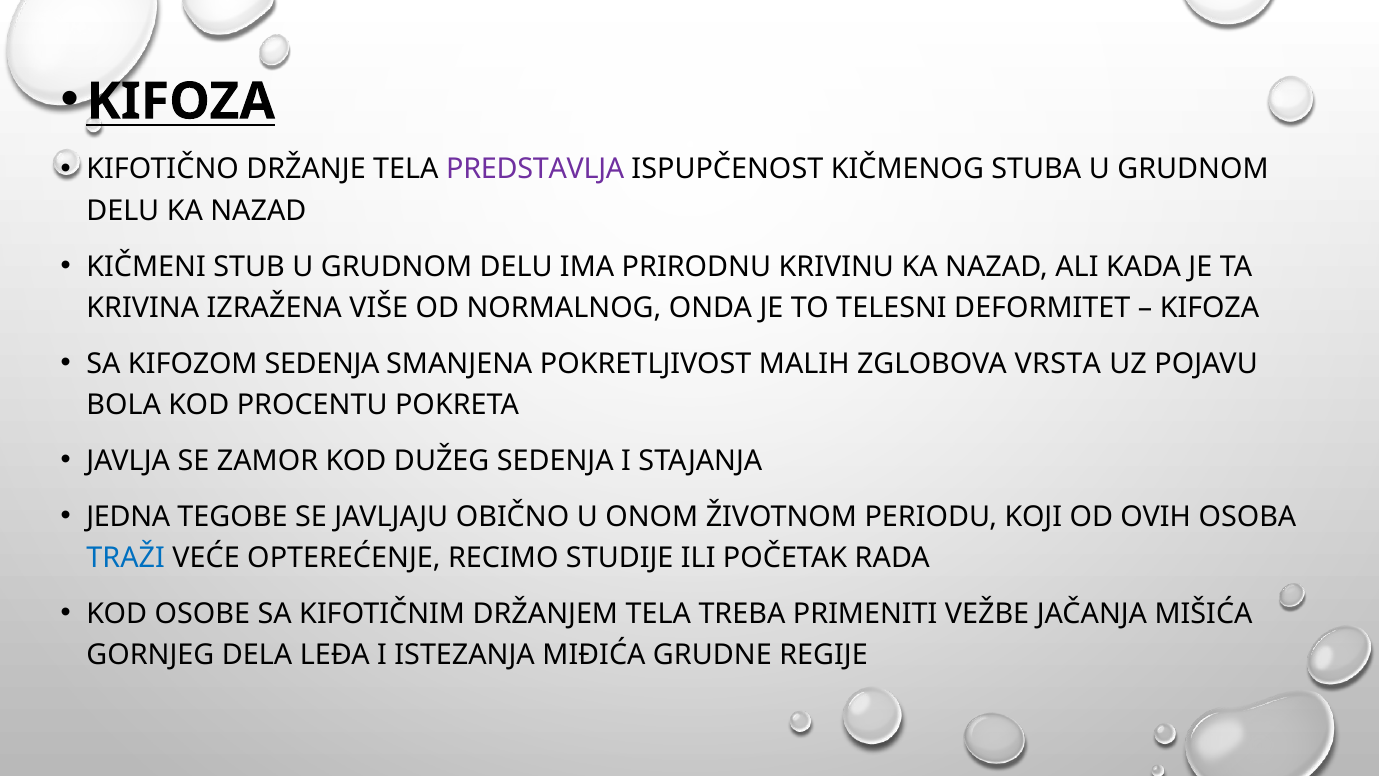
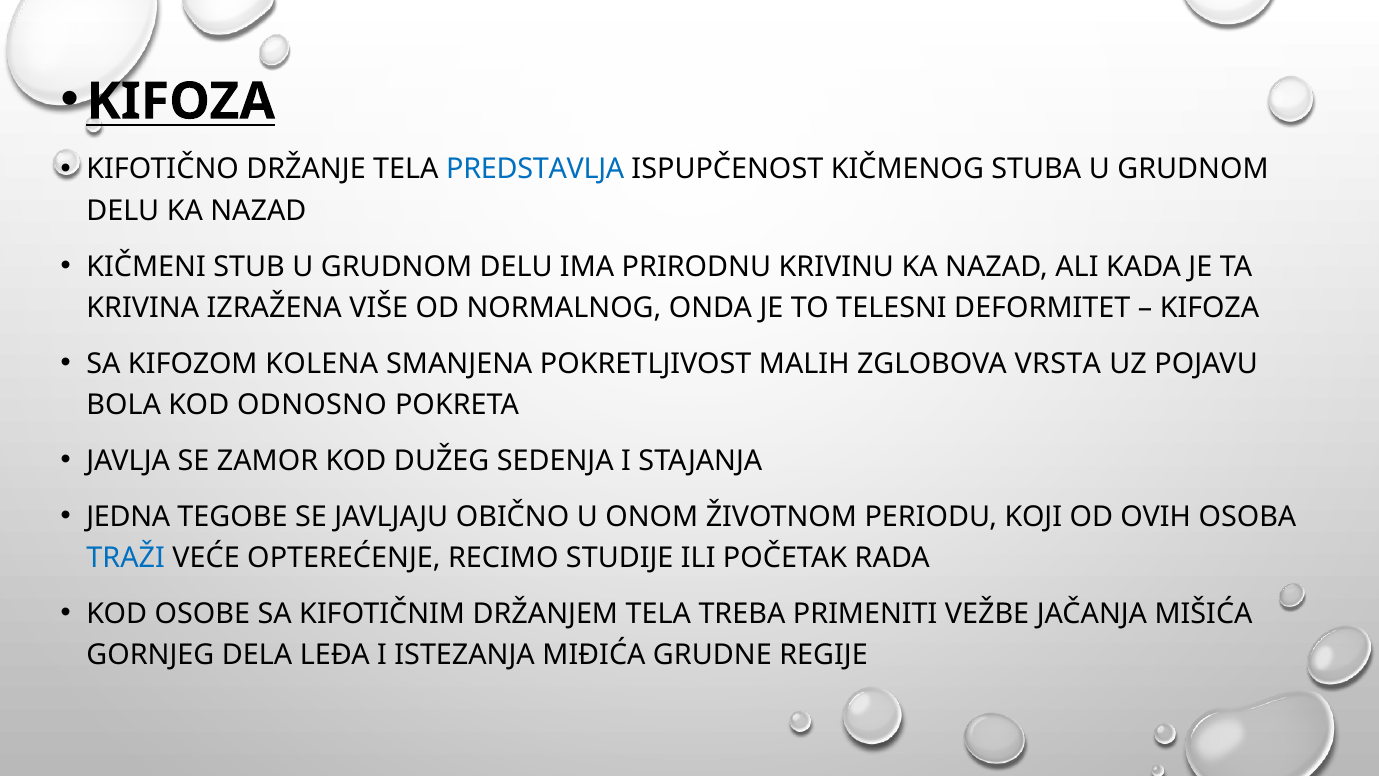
PREDSTAVLJA colour: purple -> blue (535, 169)
KIFOZOM SEDENJA: SEDENJA -> KOLENA (322, 364)
PROCENTU: PROCENTU -> ODNOSNO (312, 405)
